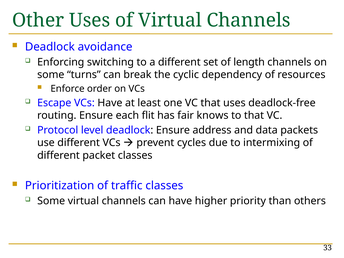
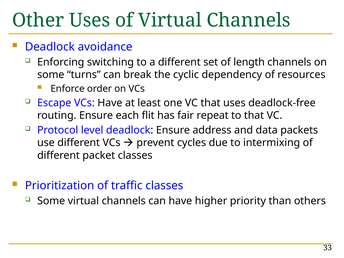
knows: knows -> repeat (213, 115)
